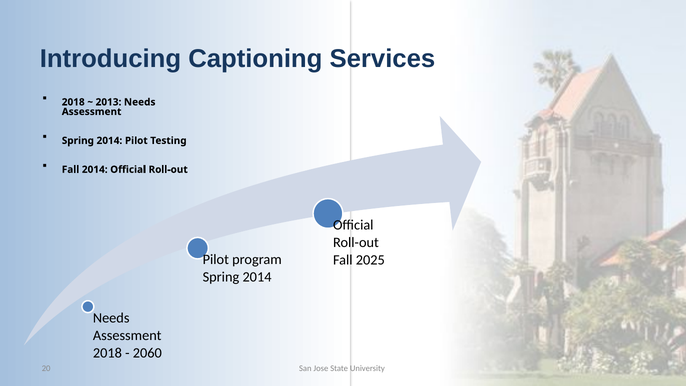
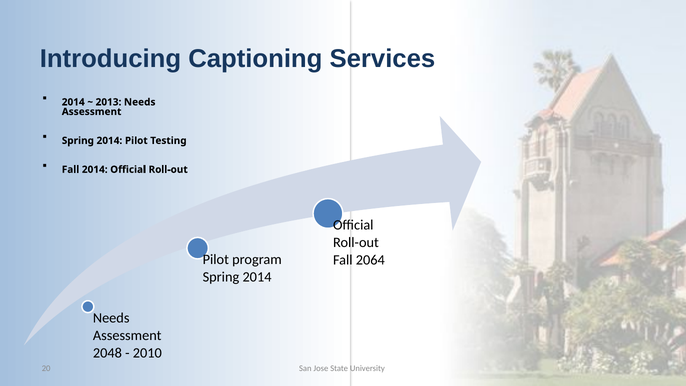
2018: 2018 -> 2014 (73, 102)
2025: 2025 -> 2064 (370, 260)
2018: 2018 -> 2048 (107, 353)
2060: 2060 -> 2010 (147, 353)
